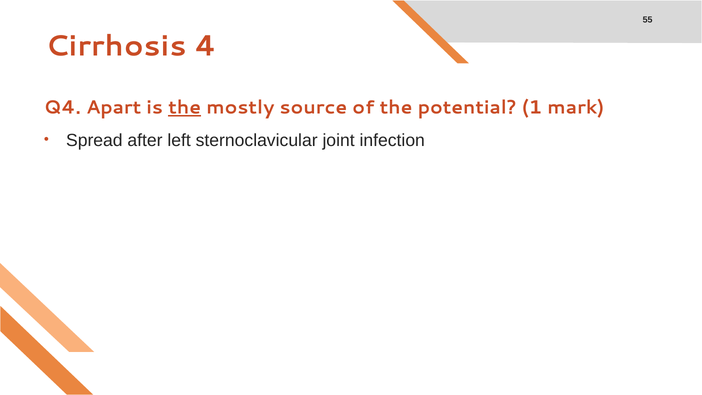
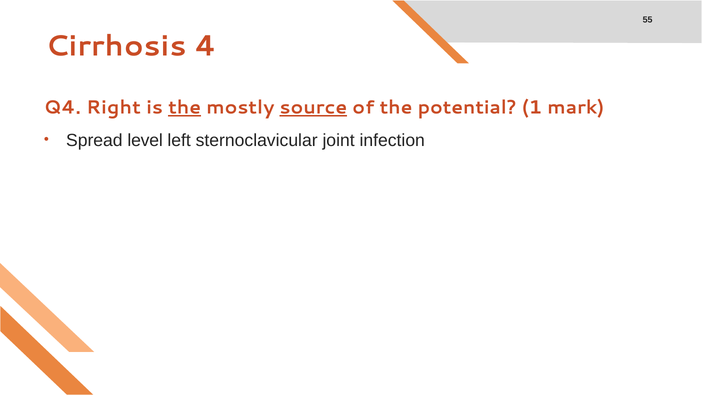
Apart: Apart -> Right (114, 108)
source underline: none -> present (313, 108)
after: after -> level (145, 140)
